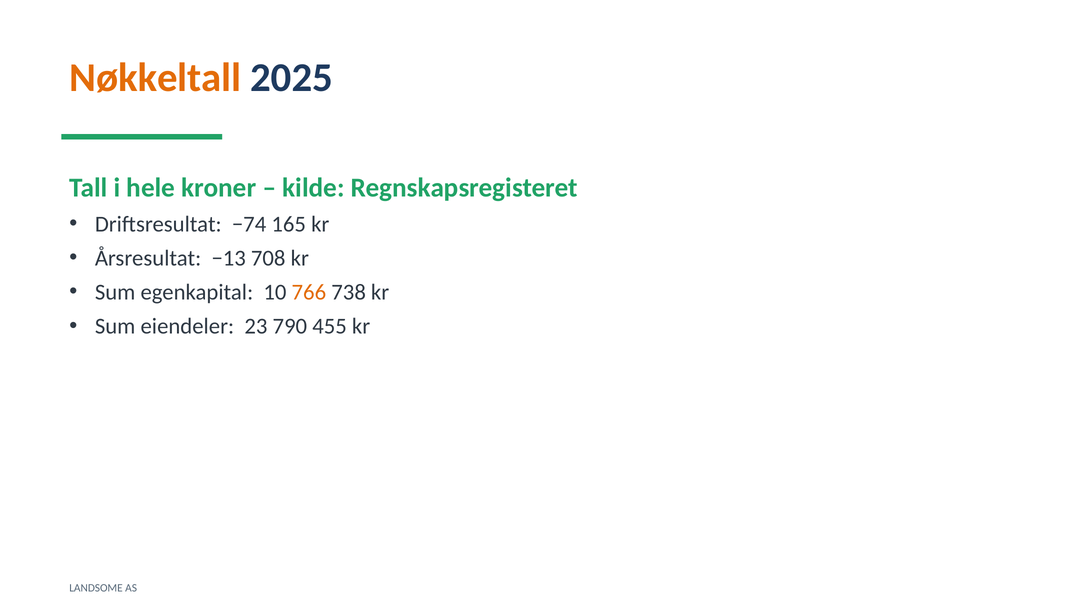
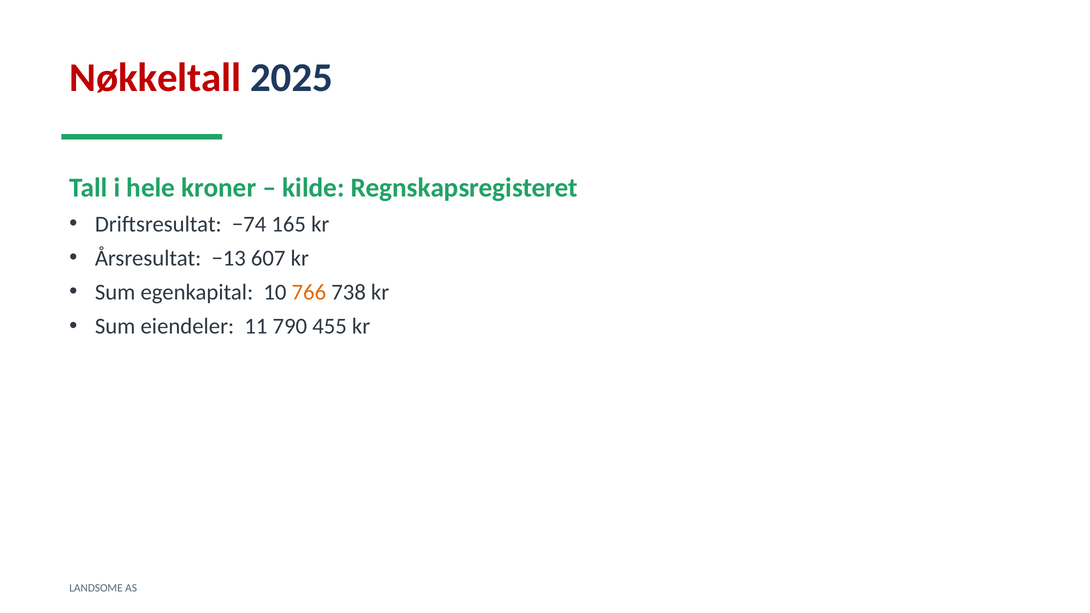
Nøkkeltall colour: orange -> red (155, 78)
708: 708 -> 607 (268, 258)
23: 23 -> 11 (256, 326)
